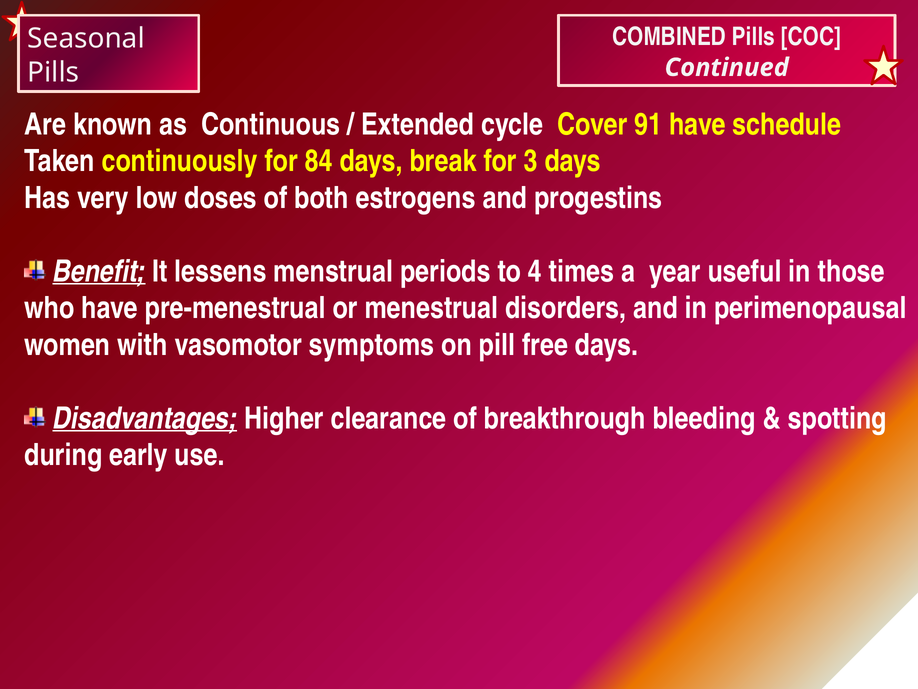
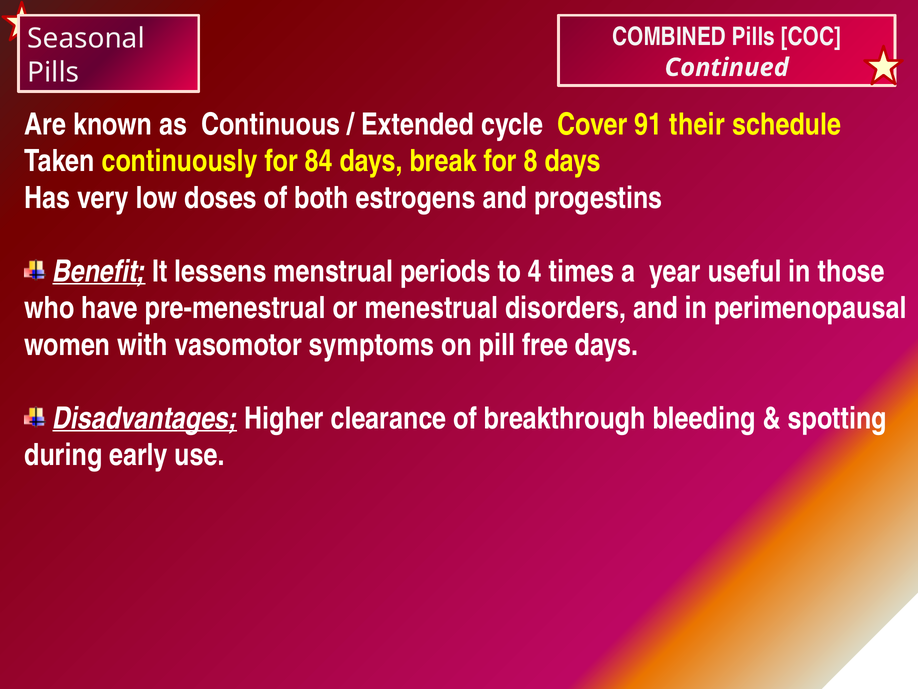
91 have: have -> their (697, 124)
3: 3 -> 8 (531, 161)
